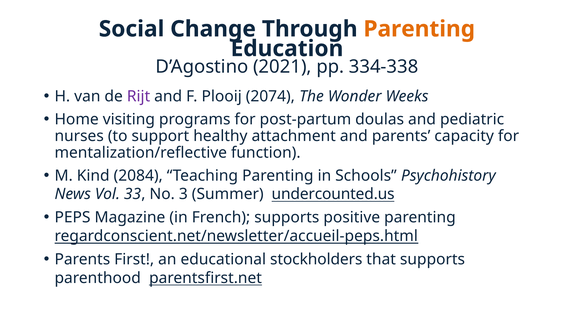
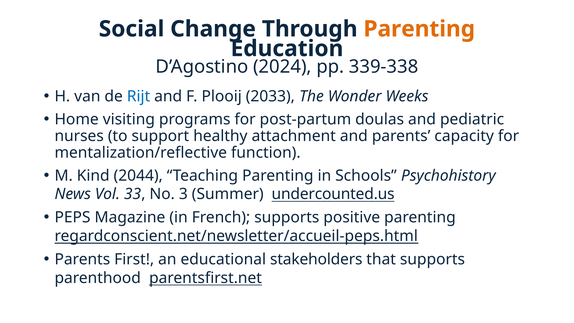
2021: 2021 -> 2024 (282, 67)
334-338: 334-338 -> 339-338 (384, 67)
Rijt colour: purple -> blue (139, 96)
2074: 2074 -> 2033 (270, 96)
2084: 2084 -> 2044 (138, 175)
stockholders: stockholders -> stakeholders (316, 259)
